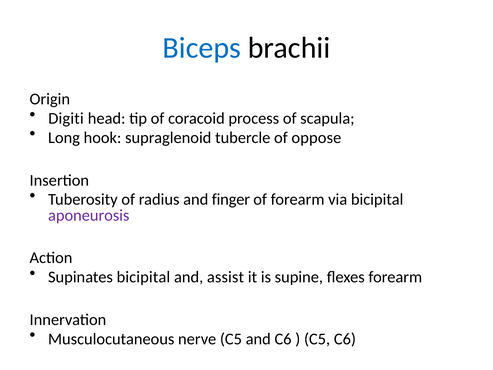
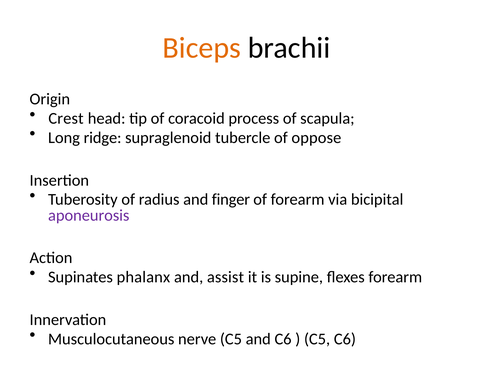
Biceps colour: blue -> orange (202, 48)
Digiti: Digiti -> Crest (66, 118)
hook: hook -> ridge (103, 138)
Supinates bicipital: bicipital -> phalanx (143, 277)
